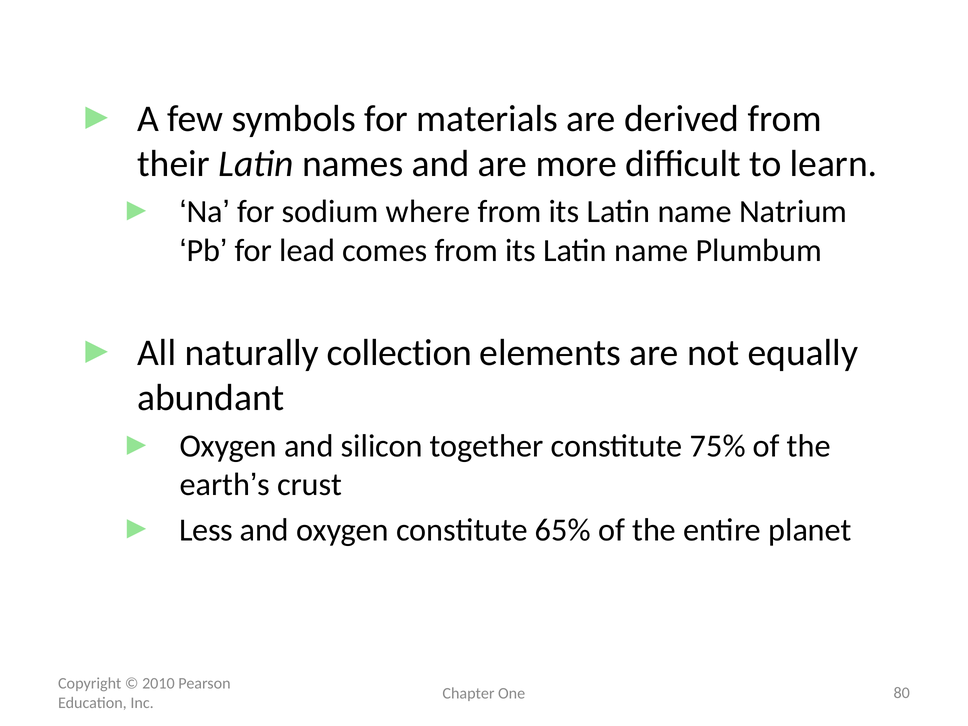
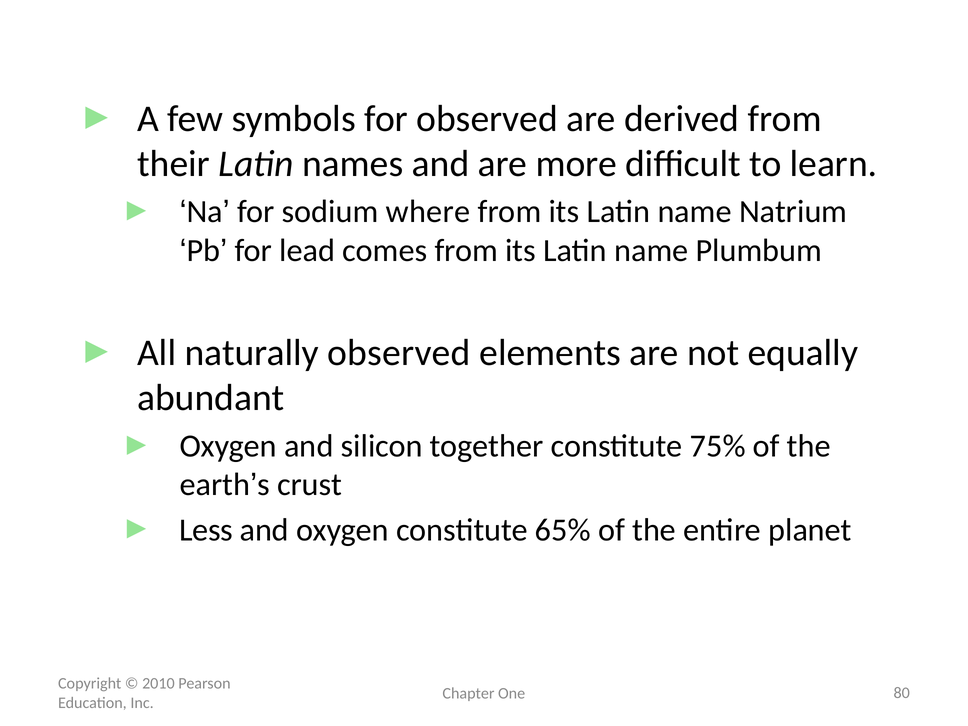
for materials: materials -> observed (487, 119)
naturally collection: collection -> observed (399, 353)
